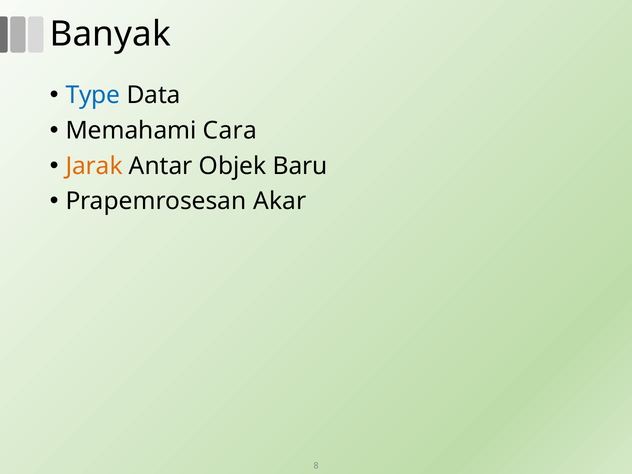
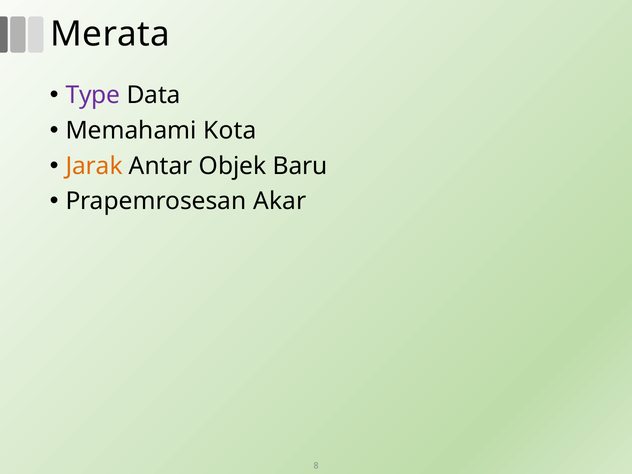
Banyak: Banyak -> Merata (110, 34)
Type colour: blue -> purple (93, 95)
Cara: Cara -> Kota (230, 131)
